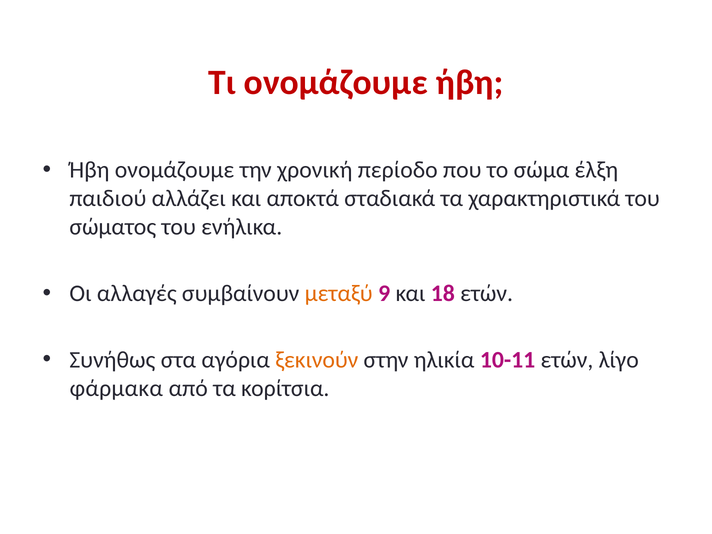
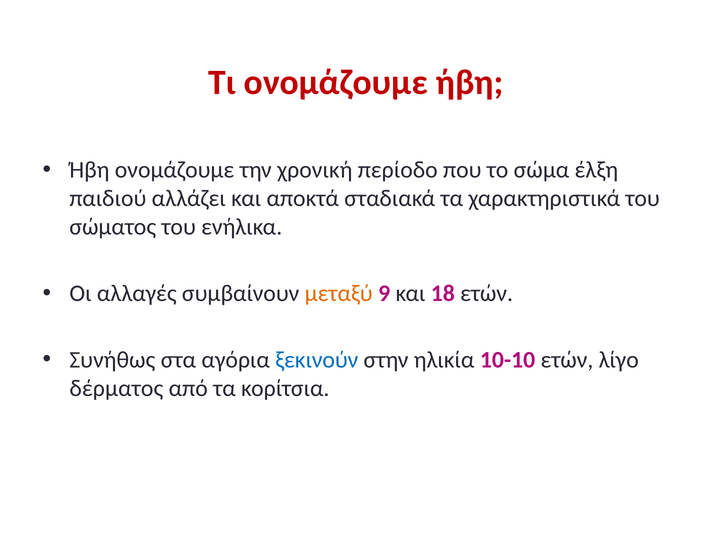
ξεκινούν colour: orange -> blue (317, 360)
10-11: 10-11 -> 10-10 (508, 360)
φάρμακα: φάρμακα -> δέρματος (116, 388)
